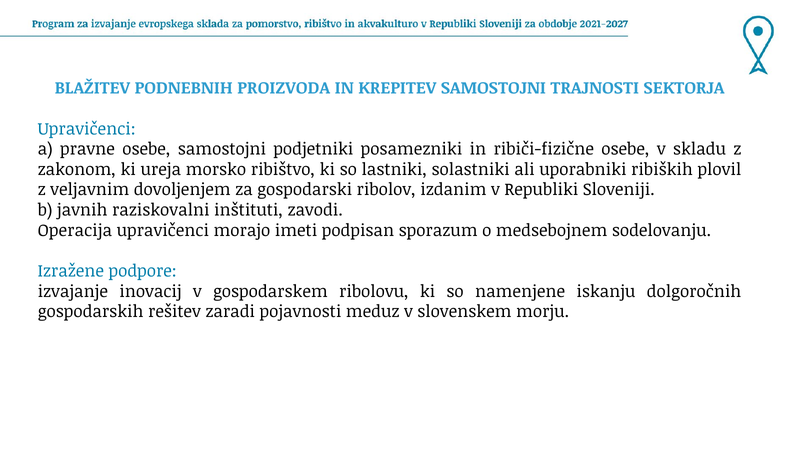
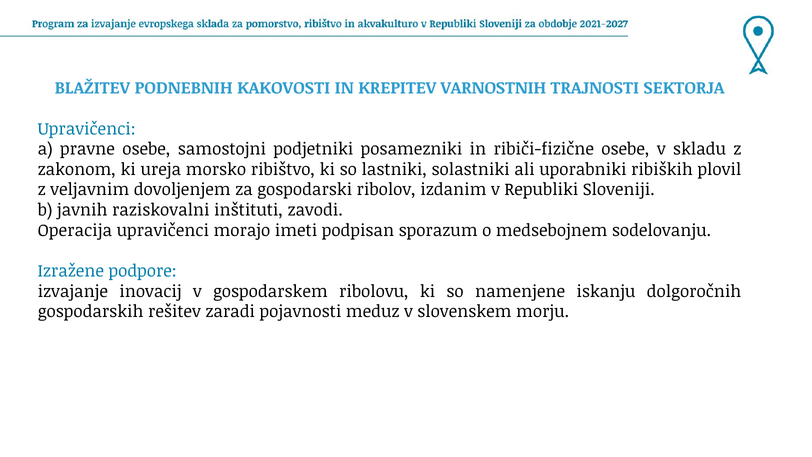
PROIZVODA: PROIZVODA -> KAKOVOSTI (284, 88)
KREPITEV SAMOSTOJNI: SAMOSTOJNI -> VARNOSTNIH (493, 88)
